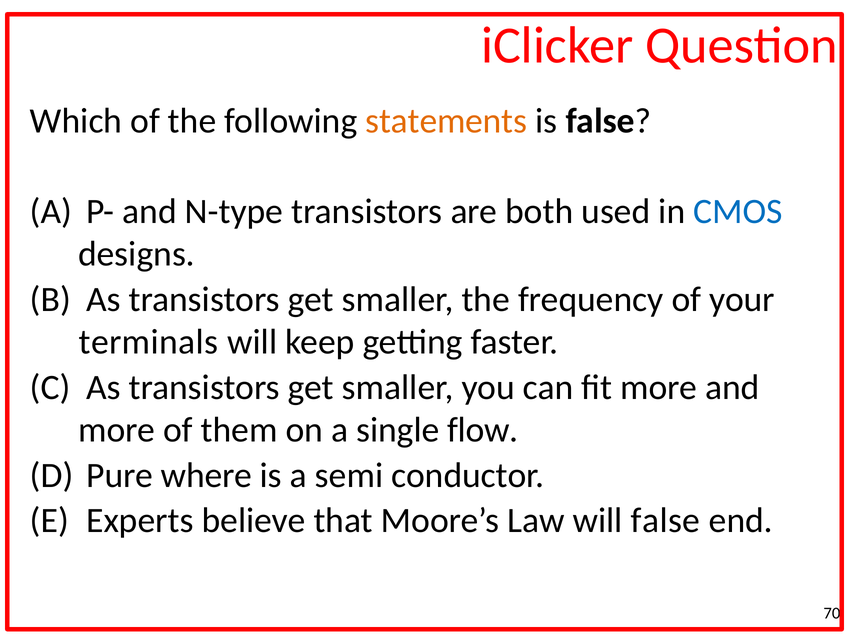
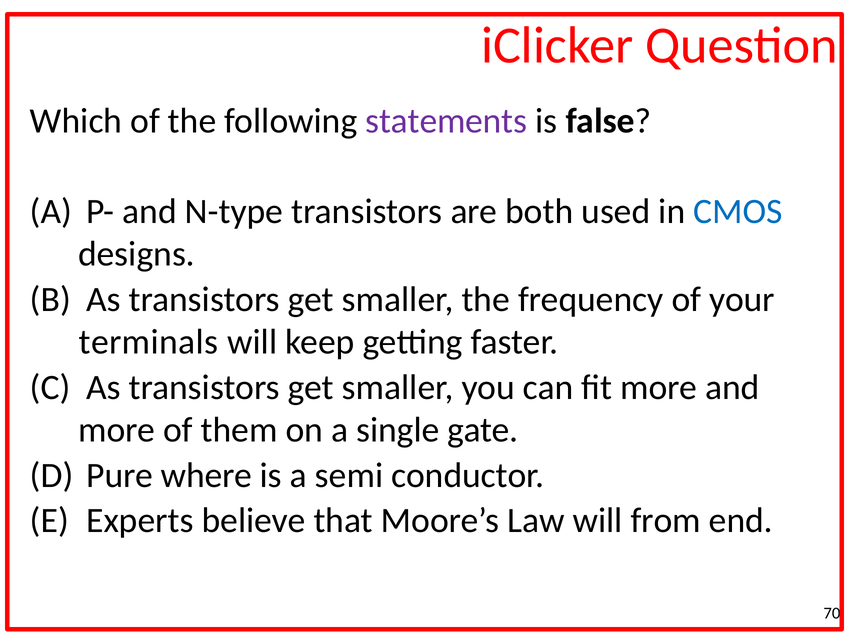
statements colour: orange -> purple (446, 121)
flow: flow -> gate (483, 430)
will false: false -> from (666, 520)
